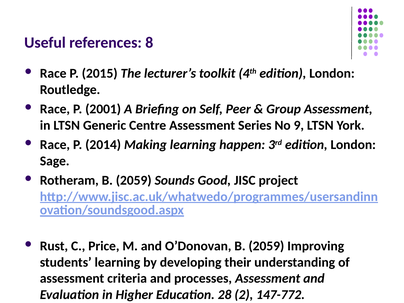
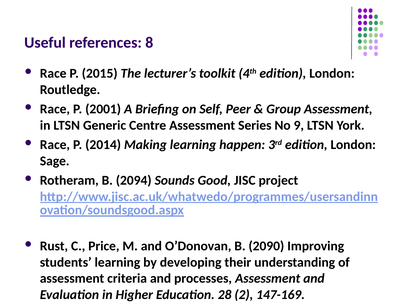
Rotheram B 2059: 2059 -> 2094 (134, 181)
O’Donovan B 2059: 2059 -> 2090 (266, 246)
147-772: 147-772 -> 147-169 (281, 295)
